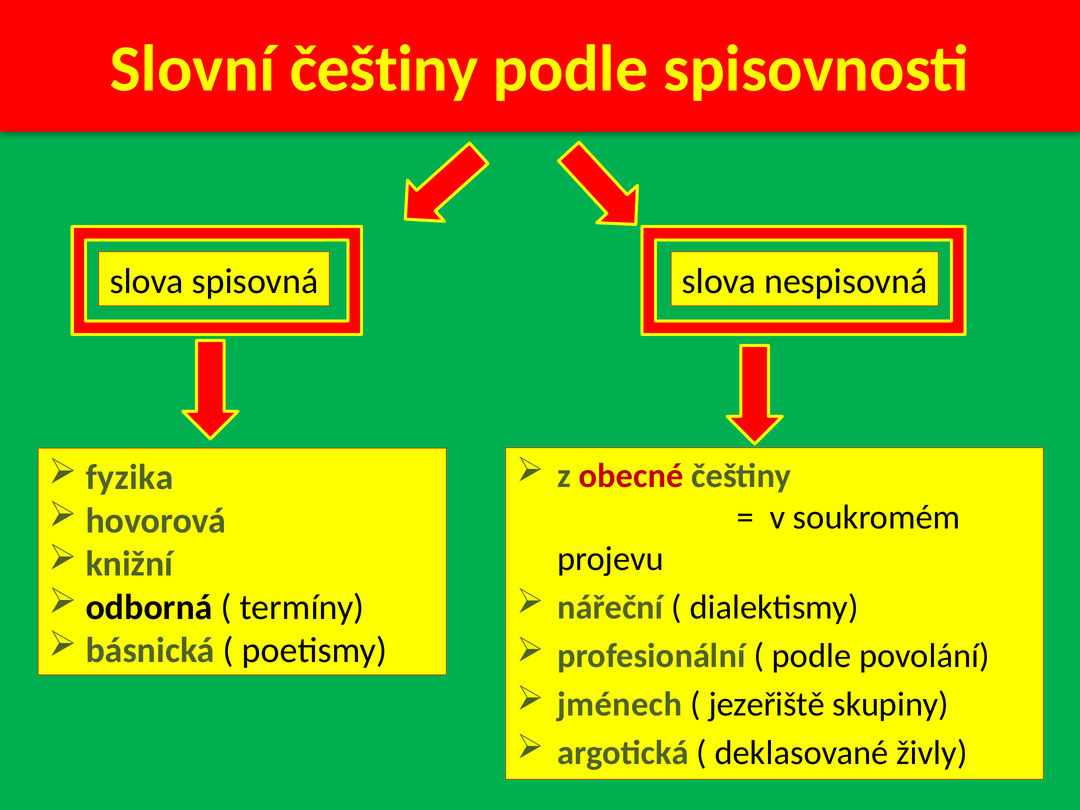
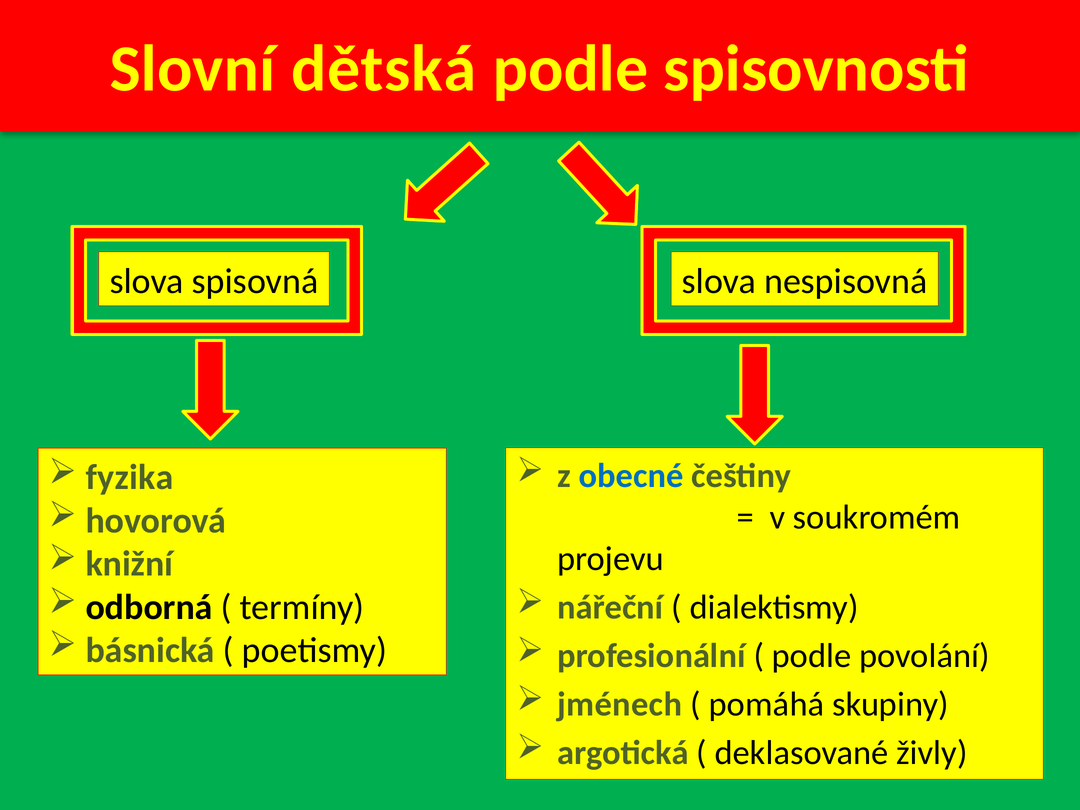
Slovní češtiny: češtiny -> dětská (384, 69)
obecné colour: red -> blue (631, 476)
jezeřiště: jezeřiště -> pomáhá (766, 704)
